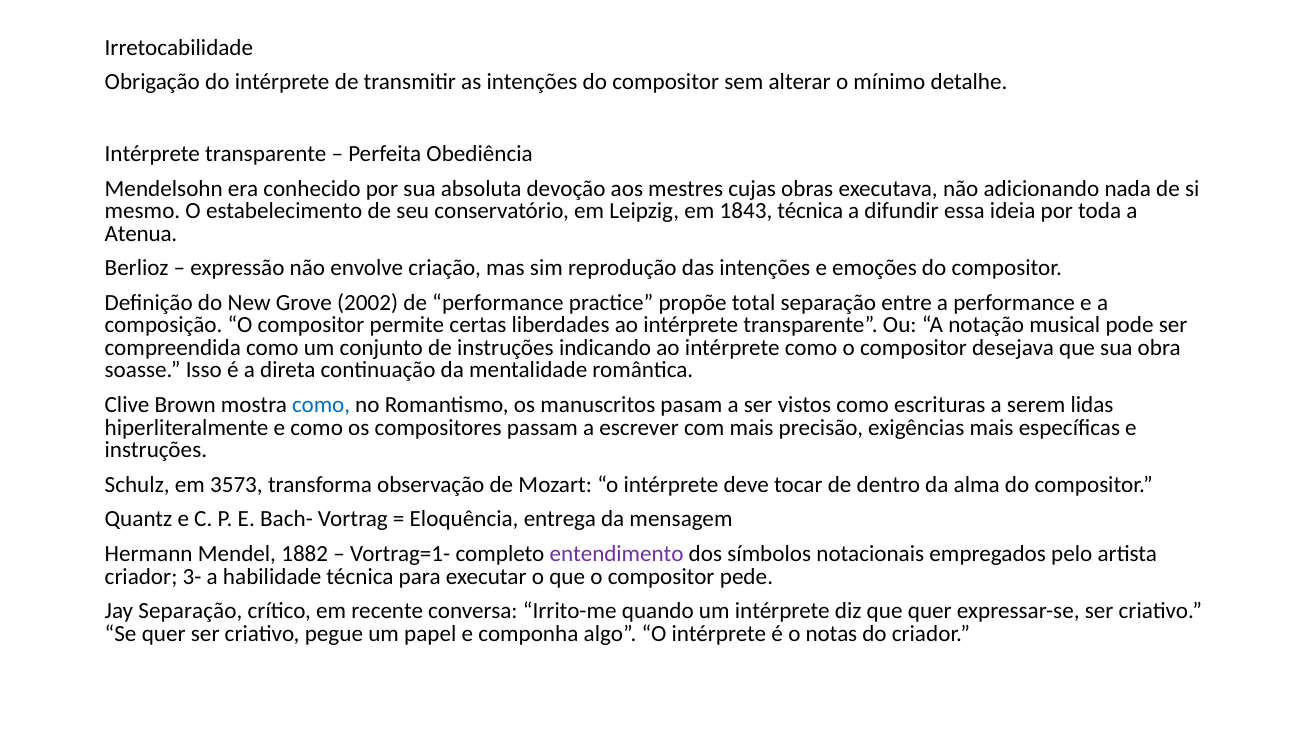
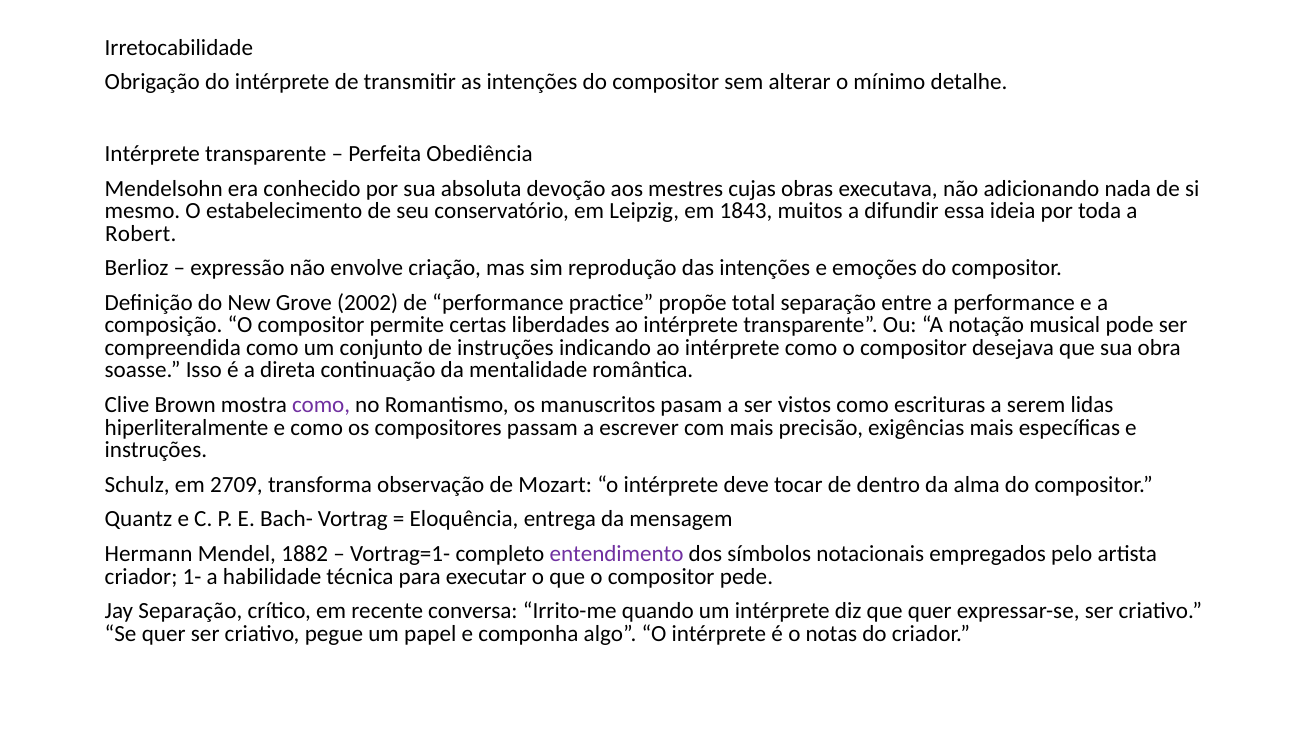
1843 técnica: técnica -> muitos (810, 211)
Atenua: Atenua -> Robert (141, 234)
como colour: blue -> purple (321, 405)
3573: 3573 -> 2709 (236, 485)
3-: 3- -> 1- (192, 576)
